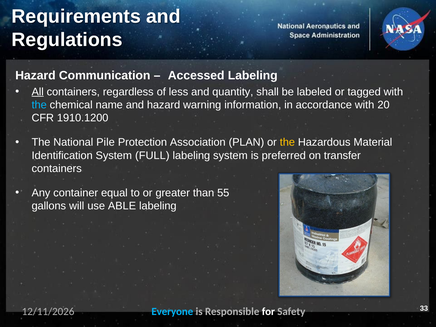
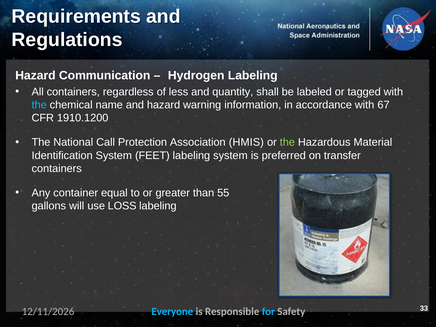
Accessed: Accessed -> Hydrogen (196, 75)
All underline: present -> none (38, 92)
20: 20 -> 67 (384, 105)
Pile: Pile -> Call (106, 142)
PLAN: PLAN -> HMIS (246, 142)
the colour: yellow -> light green (287, 142)
FULL: FULL -> FEET (152, 155)
ABLE: ABLE -> LOSS (122, 206)
for colour: white -> light blue (268, 311)
